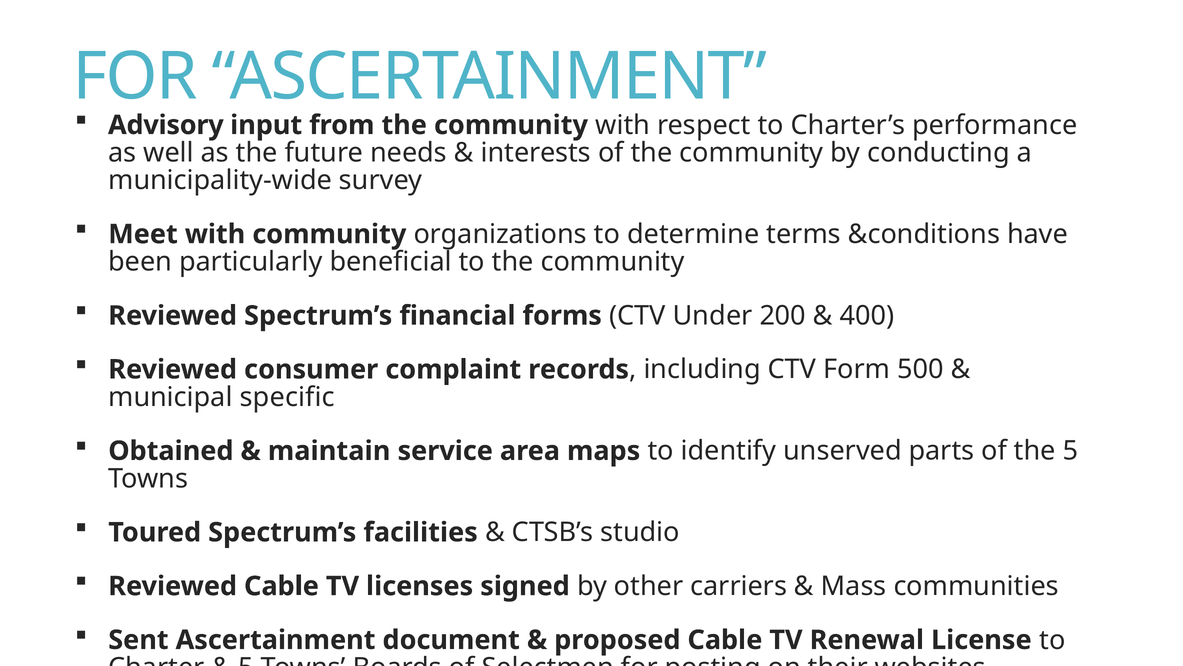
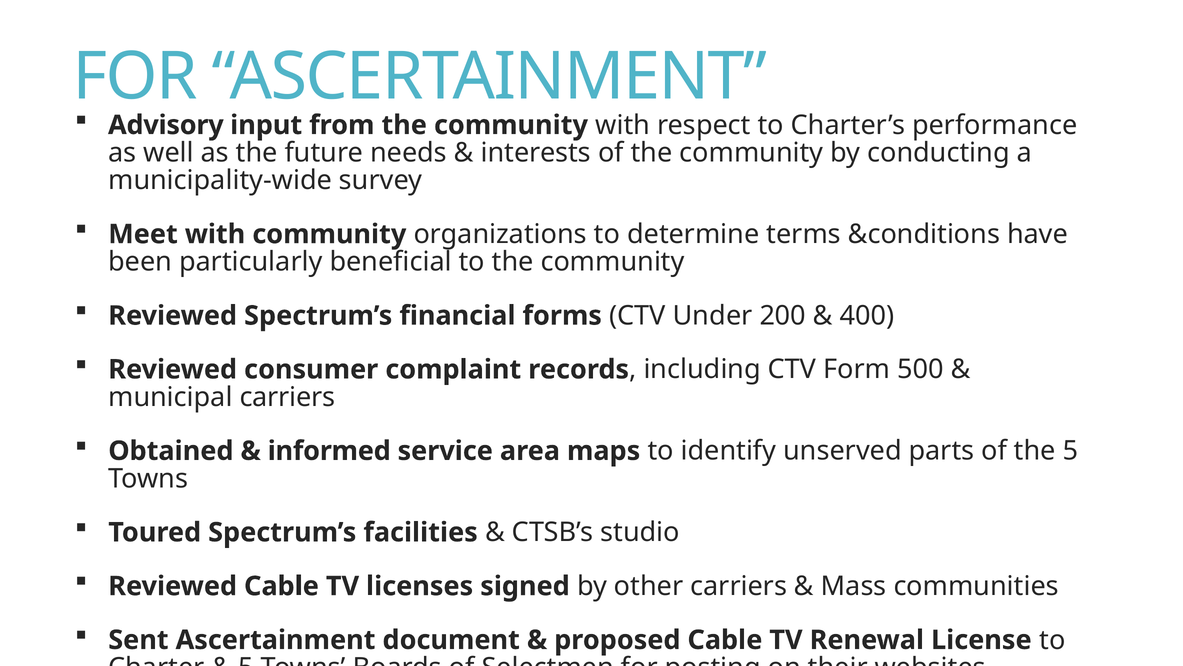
municipal specific: specific -> carriers (287, 397)
maintain: maintain -> informed (329, 451)
